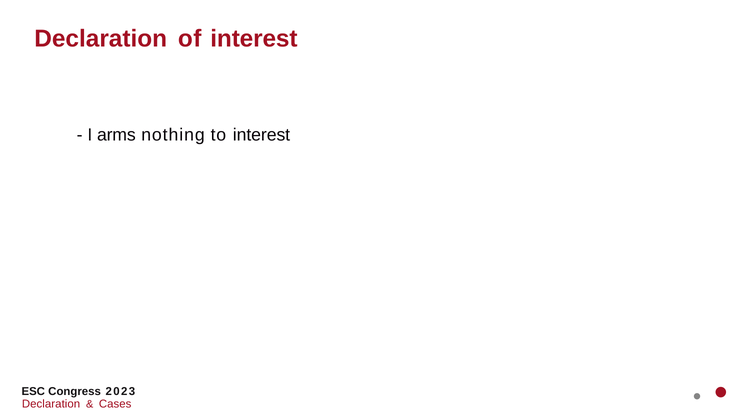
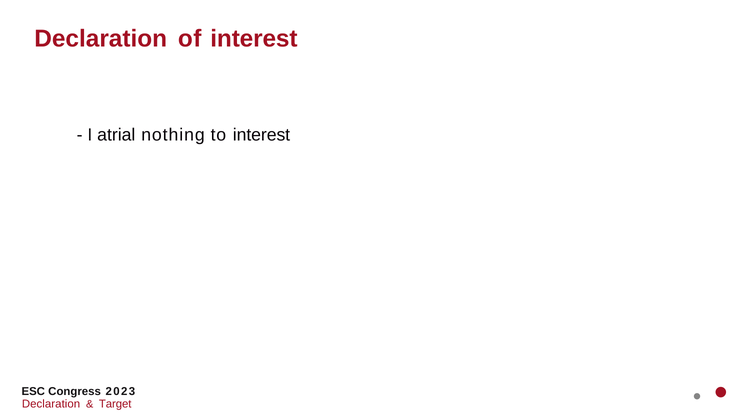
arms: arms -> atrial (116, 135)
Cases: Cases -> Target (115, 404)
